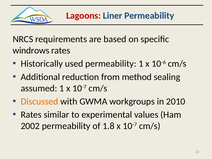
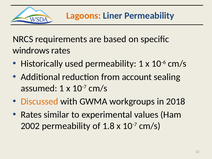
Lagoons colour: red -> orange (84, 16)
method: method -> account (137, 77)
2010: 2010 -> 2018 (176, 101)
